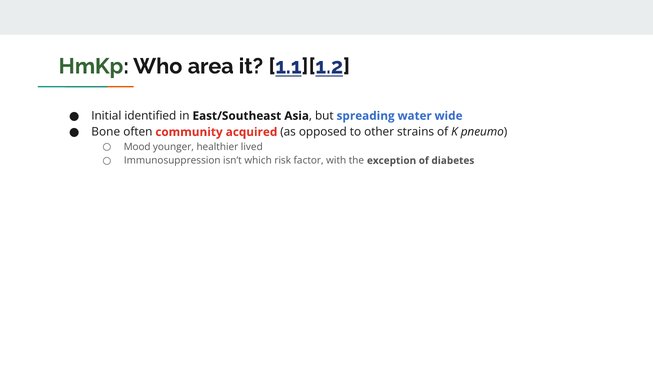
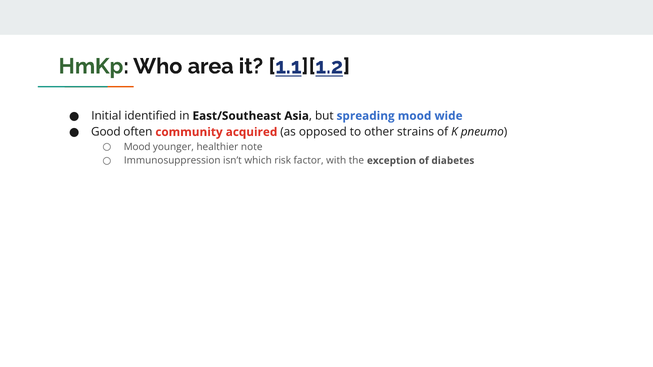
spreading water: water -> mood (415, 116)
Bone: Bone -> Good (106, 132)
lived: lived -> note (252, 147)
